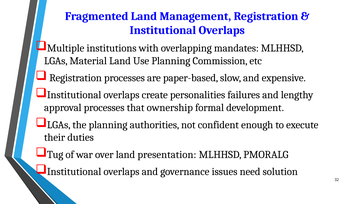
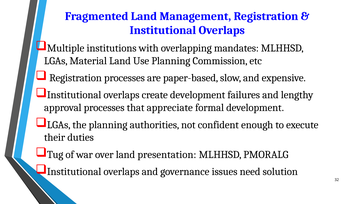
create personalities: personalities -> development (198, 95)
ownership: ownership -> appreciate (170, 108)
